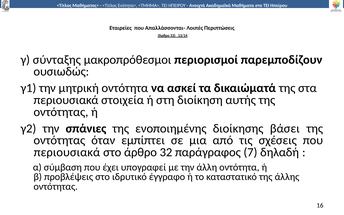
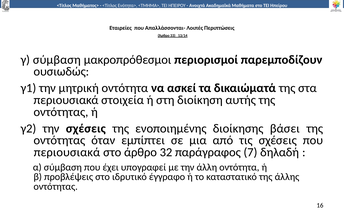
γ σύνταξης: σύνταξης -> σύμβαση (57, 60)
την σπάνιες: σπάνιες -> σχέσεις (86, 128)
